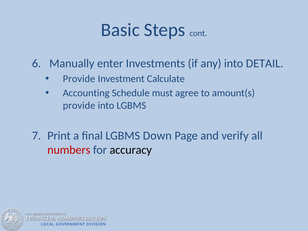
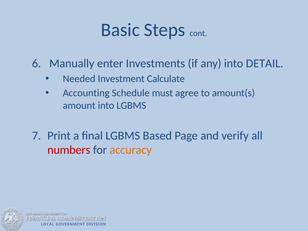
Provide: Provide -> Needed (79, 79)
provide: provide -> amount (79, 105)
Down: Down -> Based (157, 136)
accuracy colour: black -> orange (131, 150)
